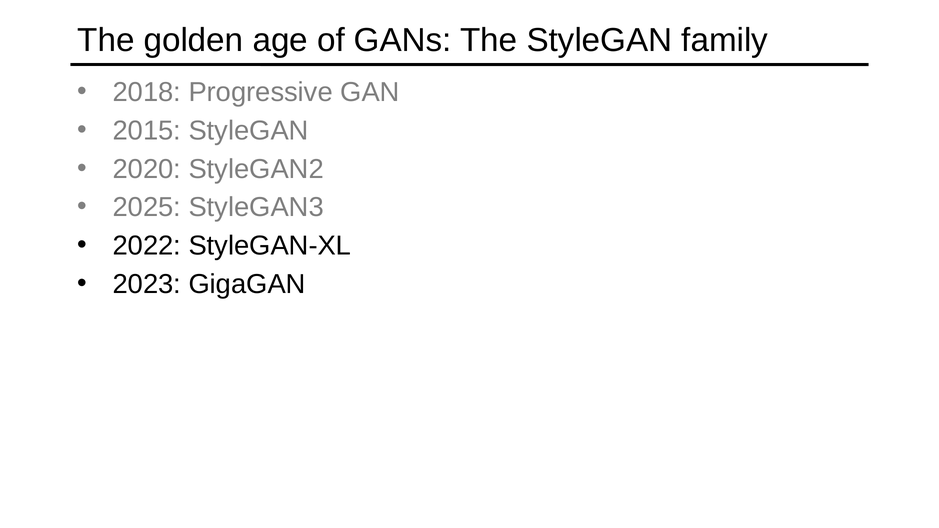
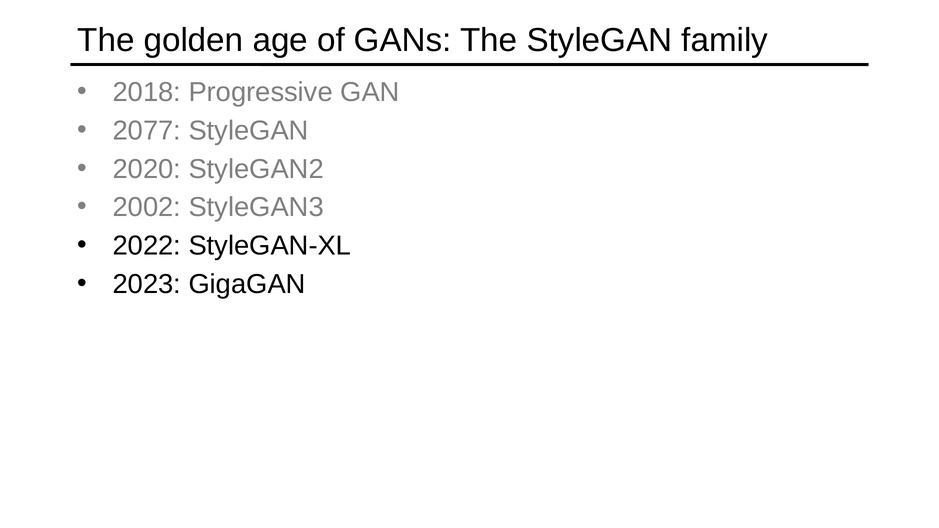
2015: 2015 -> 2077 (147, 131)
2025: 2025 -> 2002 (147, 207)
